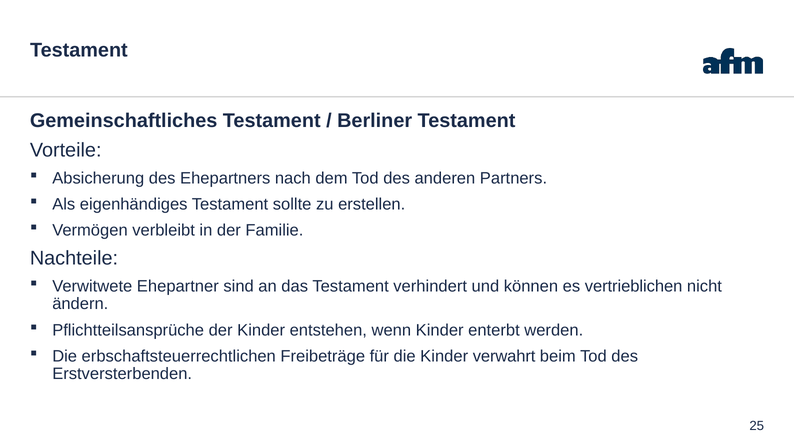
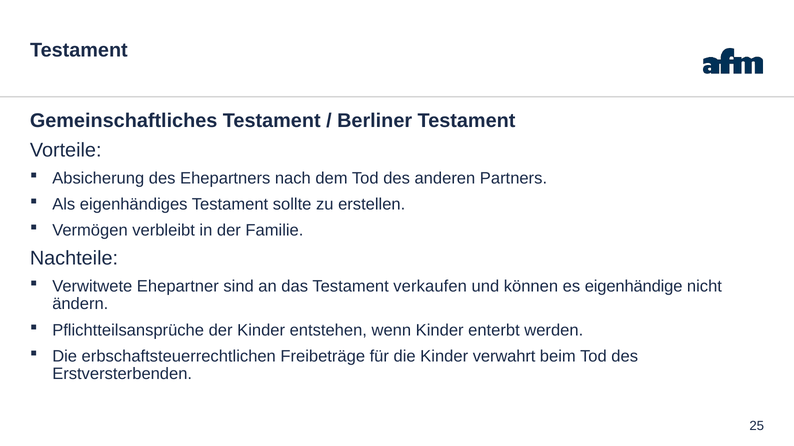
verhindert: verhindert -> verkaufen (430, 287)
vertrieblichen: vertrieblichen -> eigenhändige (634, 287)
